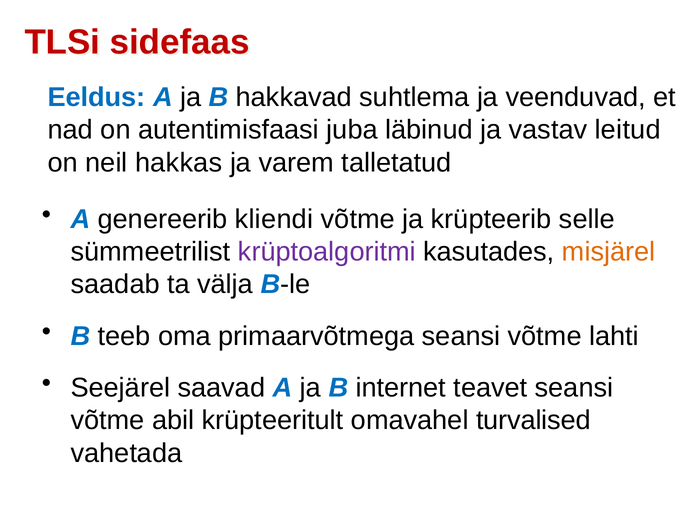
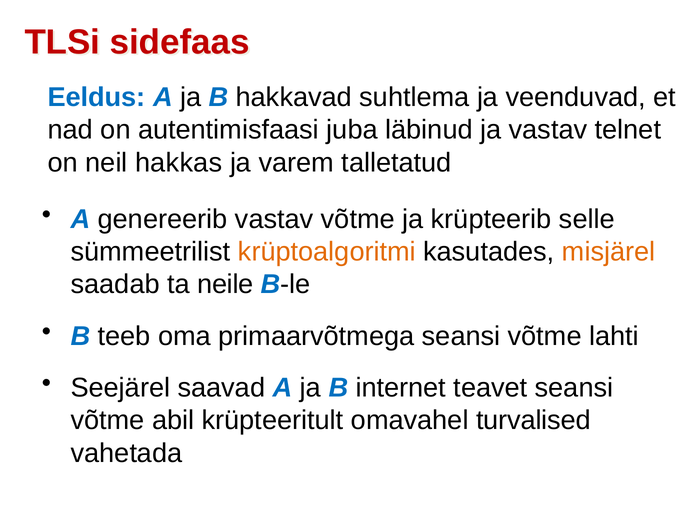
leitud: leitud -> telnet (628, 130)
genereerib kliendi: kliendi -> vastav (274, 219)
krüptoalgoritmi colour: purple -> orange (327, 252)
välja: välja -> neile (225, 285)
